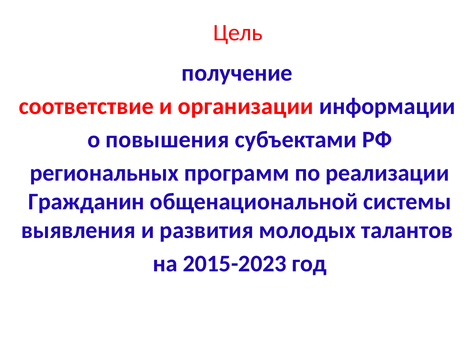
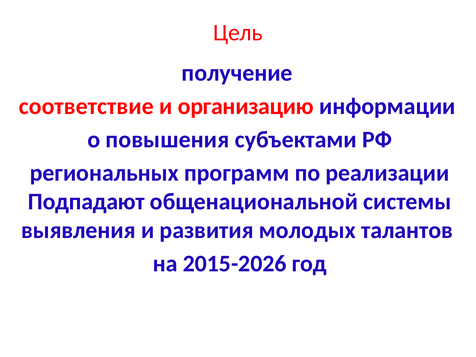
организации: организации -> организацию (246, 106)
Гражданин: Гражданин -> Подпадают (86, 202)
2015-2023: 2015-2023 -> 2015-2026 (235, 264)
